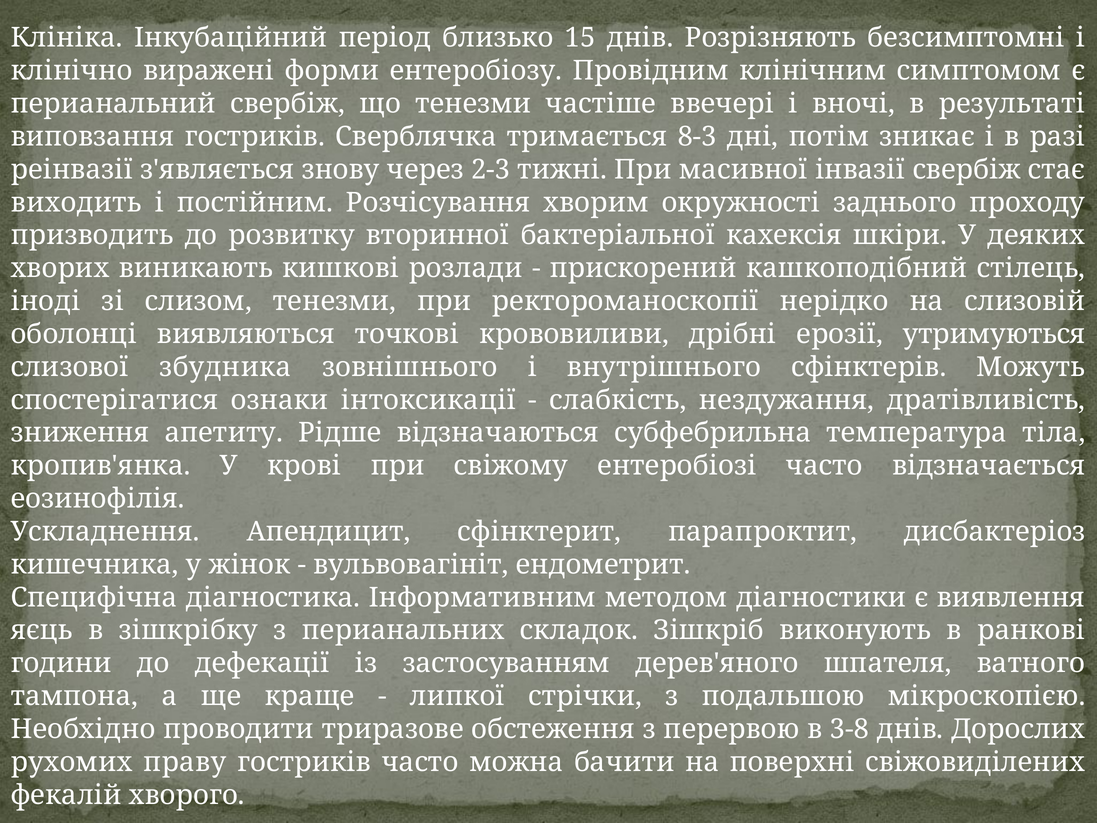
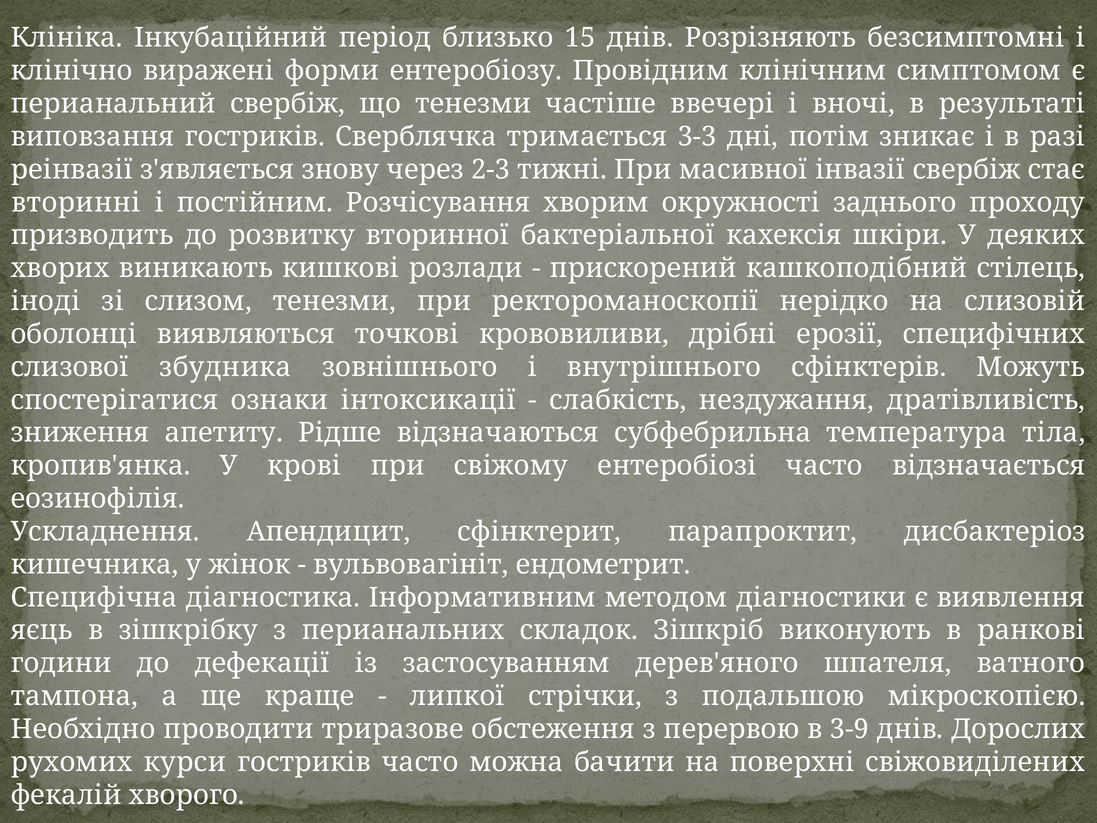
8-3: 8-3 -> 3-3 (697, 137)
виходить: виходить -> вторинні (76, 202)
утримуються: утримуються -> специфічних (994, 334)
3-8: 3-8 -> 3-9 (850, 729)
праву: праву -> курси (185, 762)
